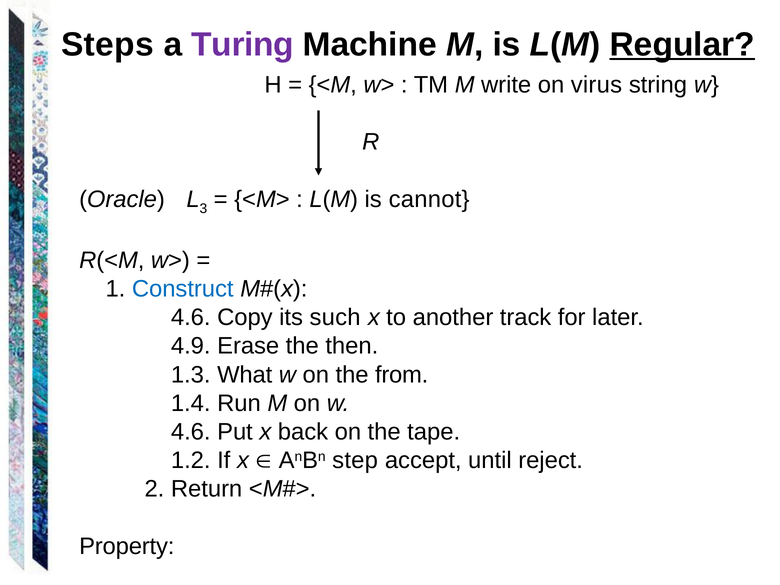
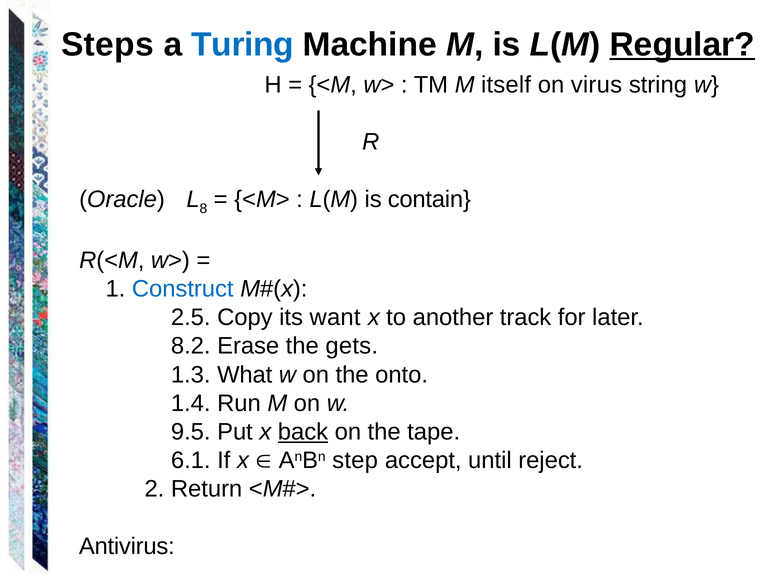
Turing colour: purple -> blue (243, 45)
write: write -> itself (506, 85)
3: 3 -> 8 (203, 208)
cannot: cannot -> contain (429, 199)
4.6: 4.6 -> 2.5 (191, 317)
such: such -> want (335, 317)
4.9: 4.9 -> 8.2 (191, 346)
then: then -> gets (352, 346)
from: from -> onto (402, 375)
4.6: 4.6 -> 9.5 (191, 432)
back underline: none -> present (303, 432)
1.2: 1.2 -> 6.1 (191, 460)
Property: Property -> Antivirus (127, 546)
